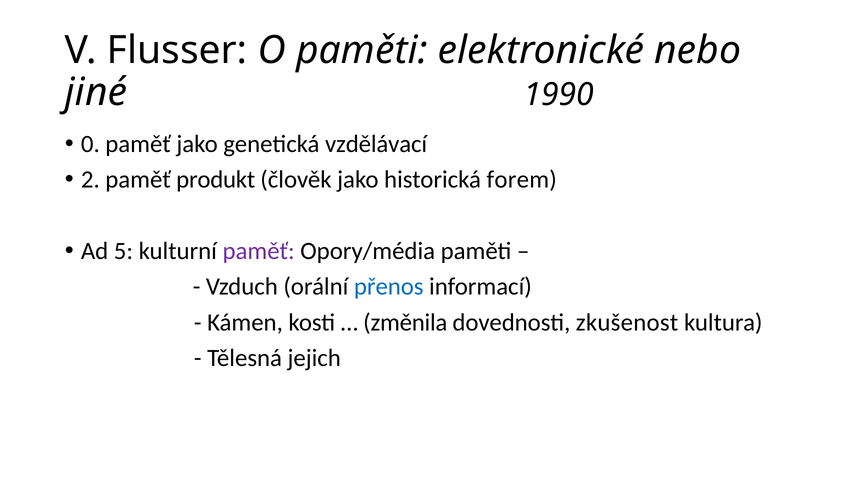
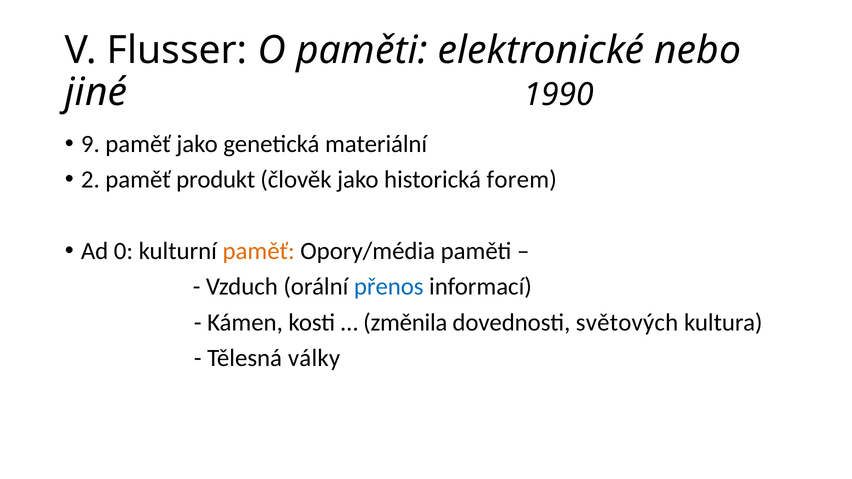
0: 0 -> 9 (90, 144)
vzdělávací: vzdělávací -> materiální (376, 144)
5: 5 -> 0 (123, 251)
paměť colour: purple -> orange (259, 251)
zkušenost: zkušenost -> světových (627, 323)
jejich: jejich -> války (314, 358)
